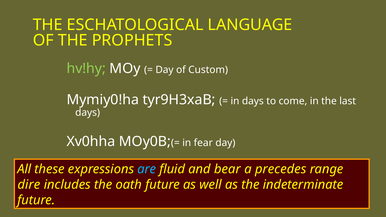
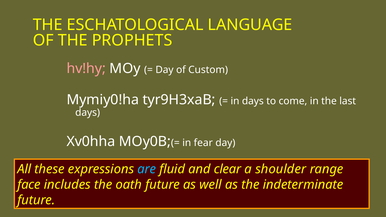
hv!hy colour: light green -> pink (86, 69)
bear: bear -> clear (228, 169)
precedes: precedes -> shoulder (281, 169)
dire: dire -> face (29, 185)
